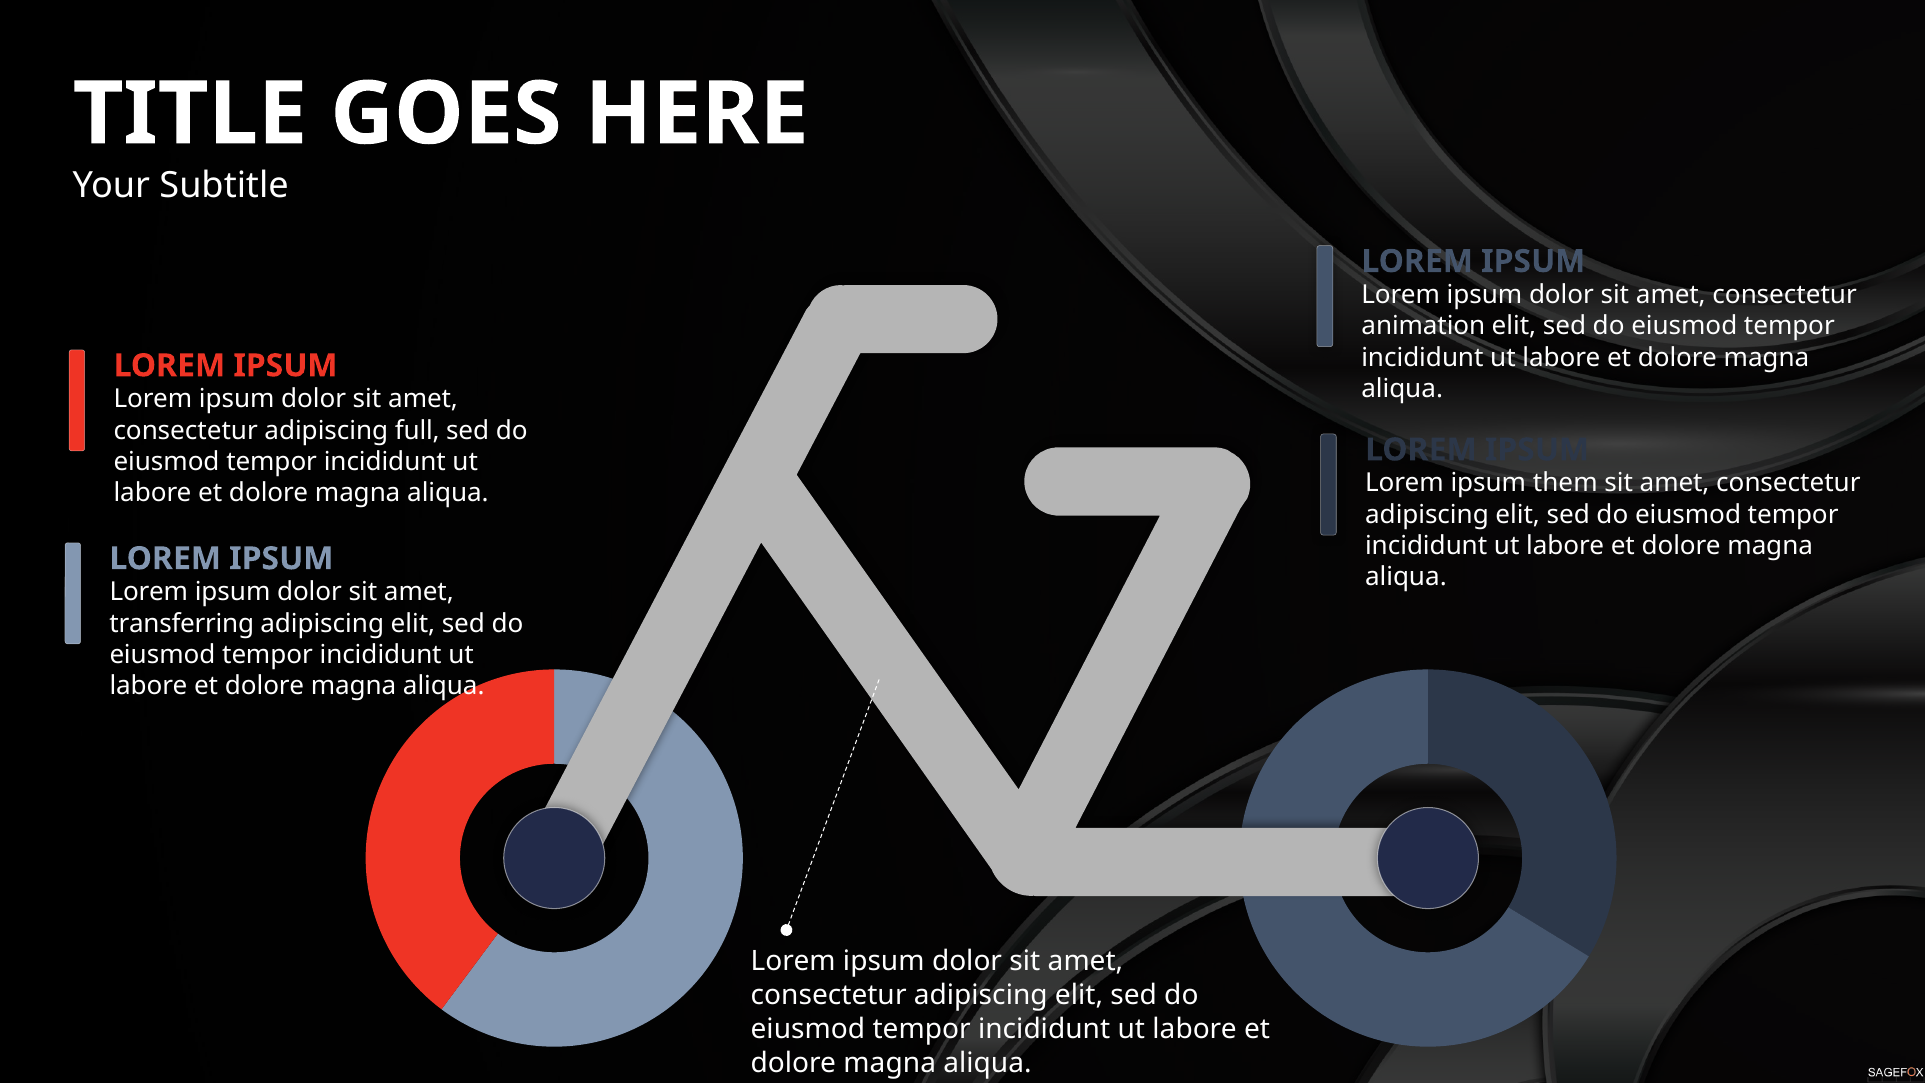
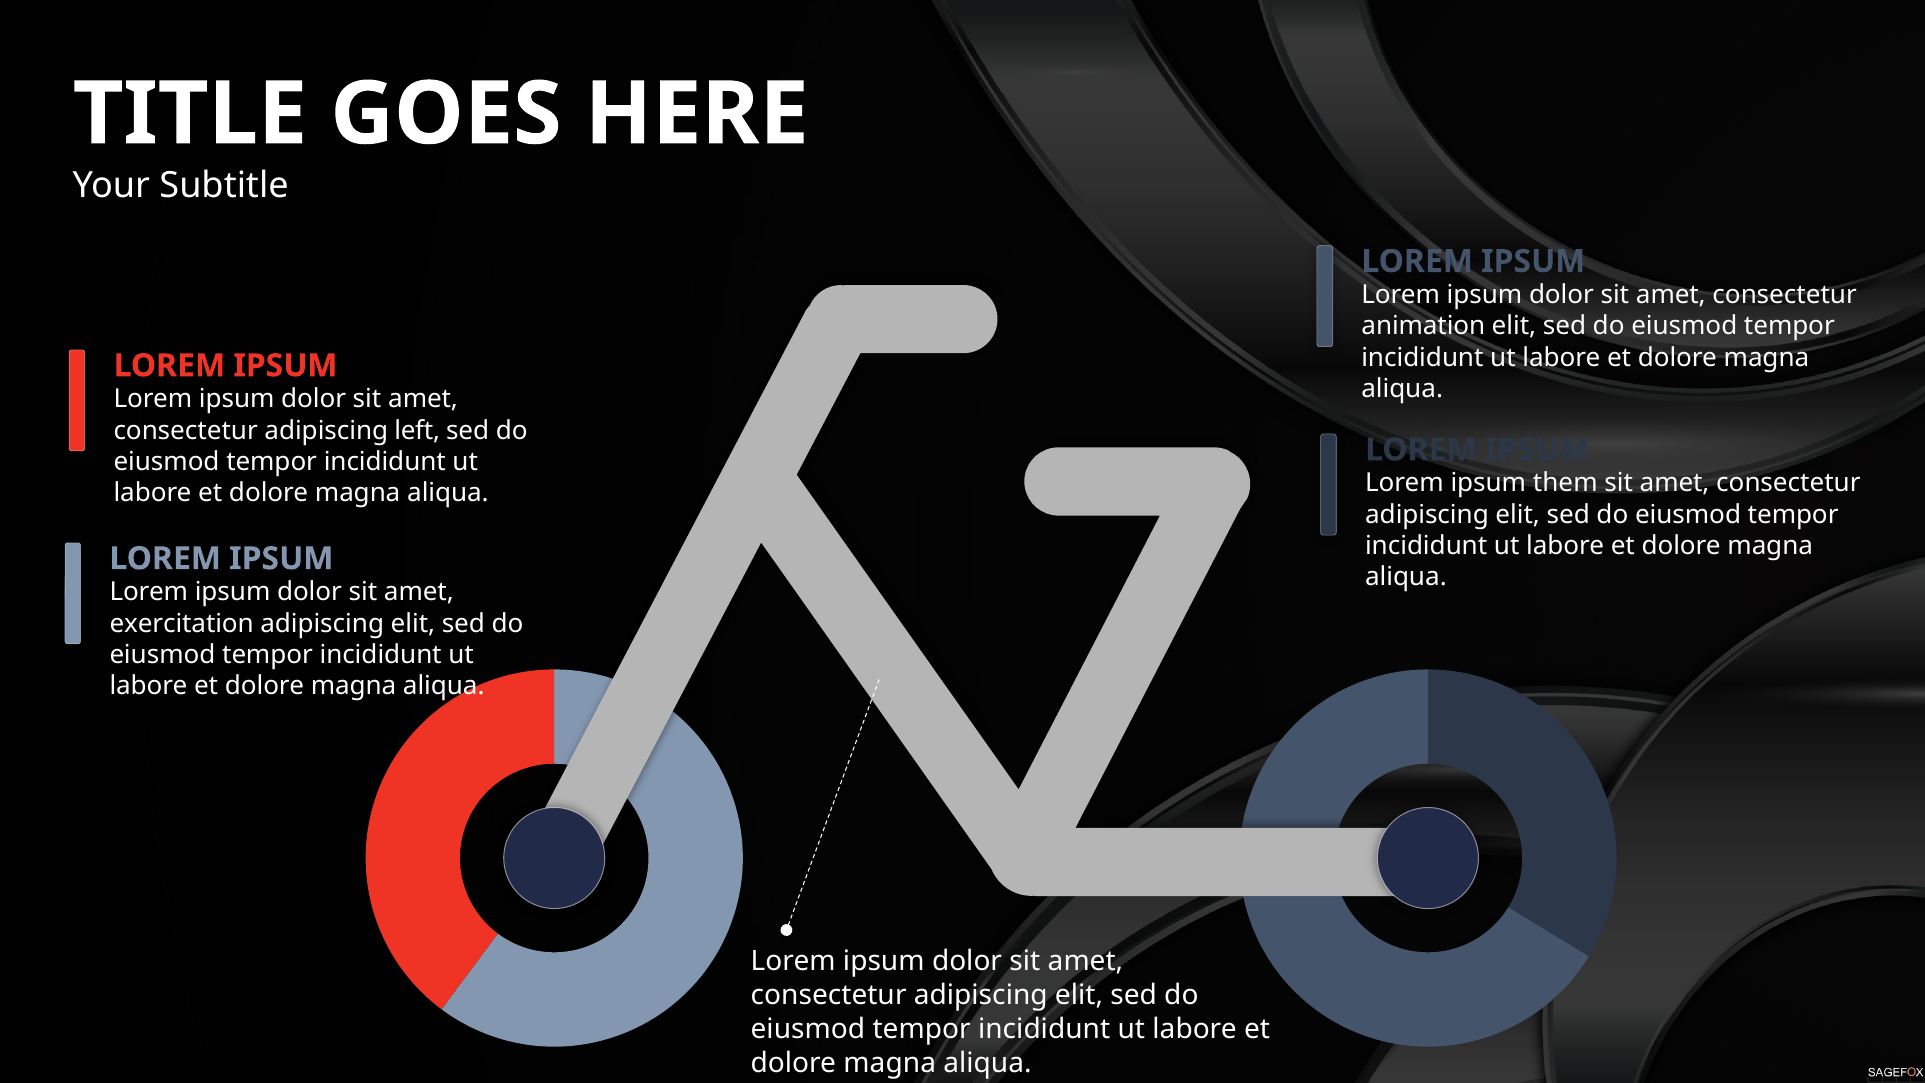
full: full -> left (417, 430)
transferring: transferring -> exercitation (182, 623)
